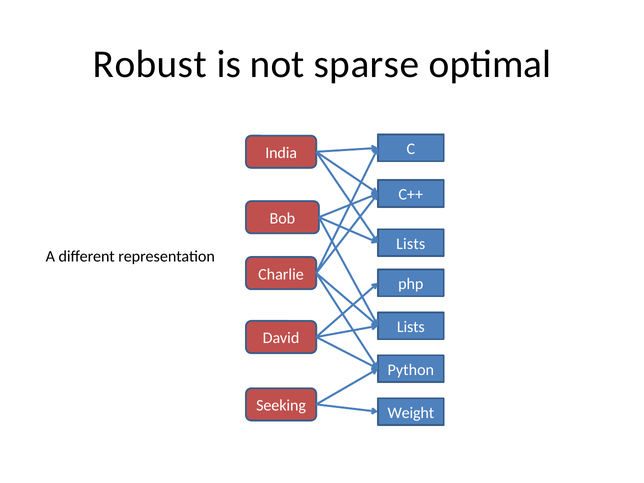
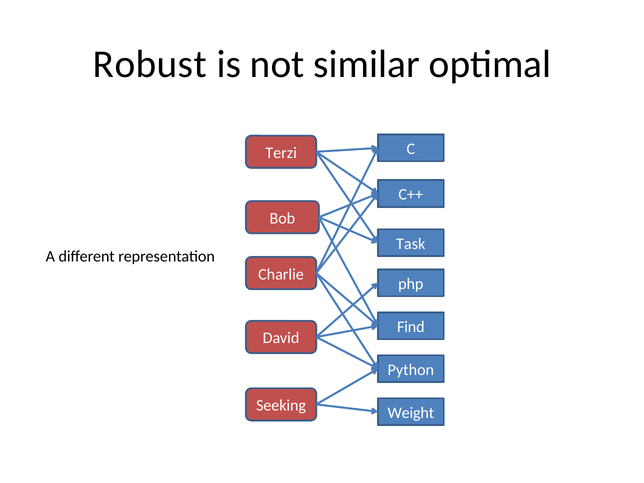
sparse: sparse -> similar (367, 64)
India: India -> Terzi (281, 153)
Lists: Lists -> Task (411, 244)
Lists: Lists -> Find (411, 327)
